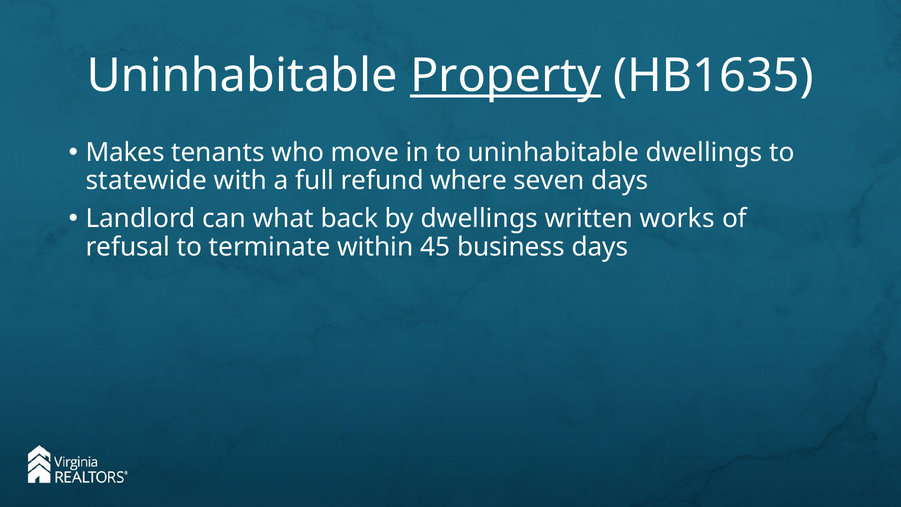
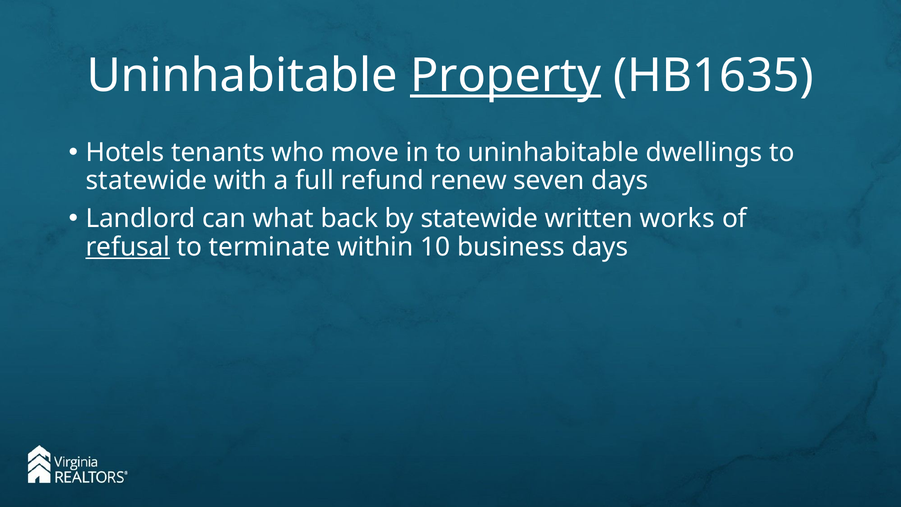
Makes: Makes -> Hotels (125, 152)
where: where -> renew (469, 181)
by dwellings: dwellings -> statewide (479, 218)
refusal underline: none -> present (128, 247)
45: 45 -> 10 (435, 247)
